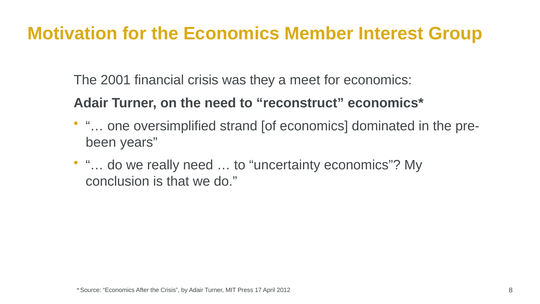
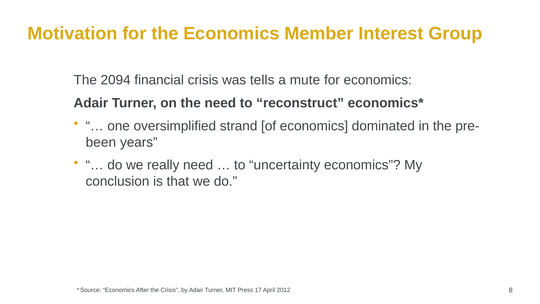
2001: 2001 -> 2094 (116, 80)
they: they -> tells (262, 80)
meet: meet -> mute (305, 80)
